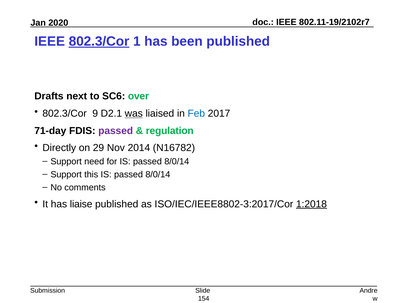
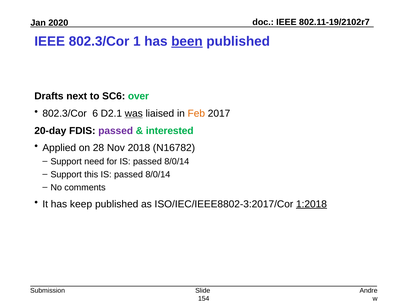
802.3/Cor underline: present -> none (99, 41)
been underline: none -> present (187, 41)
9: 9 -> 6 (95, 114)
Feb colour: blue -> orange (196, 114)
71-day: 71-day -> 20-day (50, 131)
regulation: regulation -> interested (170, 131)
Directly: Directly -> Applied (59, 148)
29: 29 -> 28 (99, 148)
2014: 2014 -> 2018 (139, 148)
liaise: liaise -> keep (81, 204)
